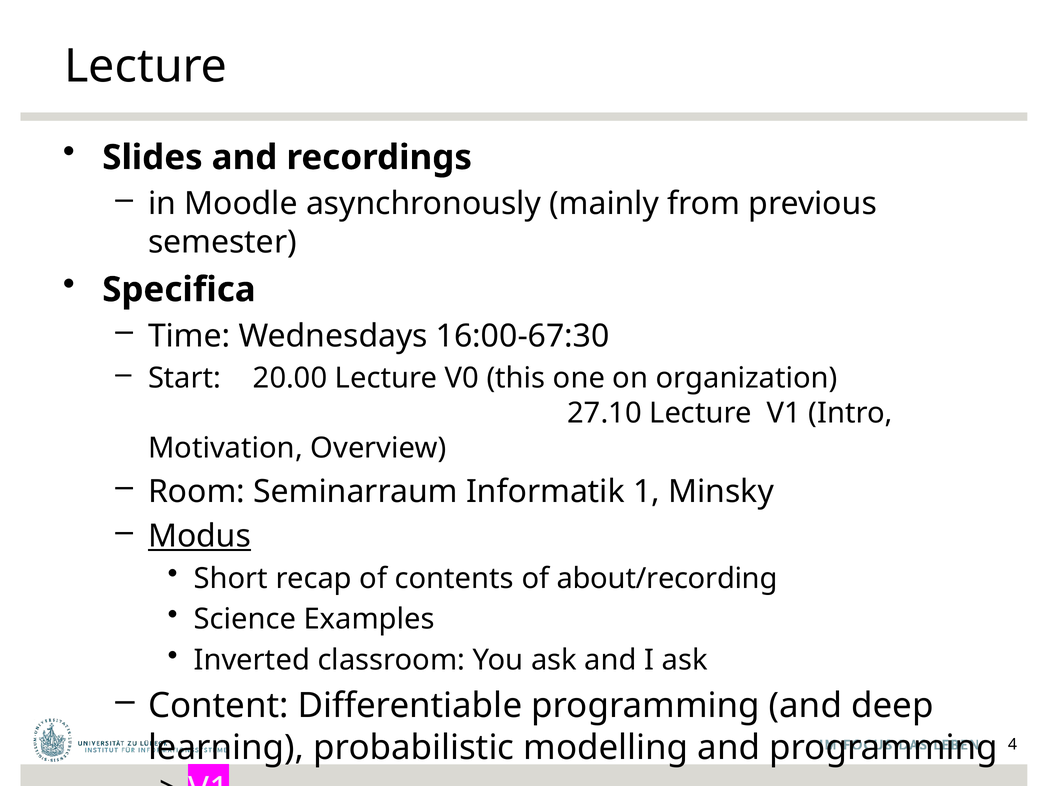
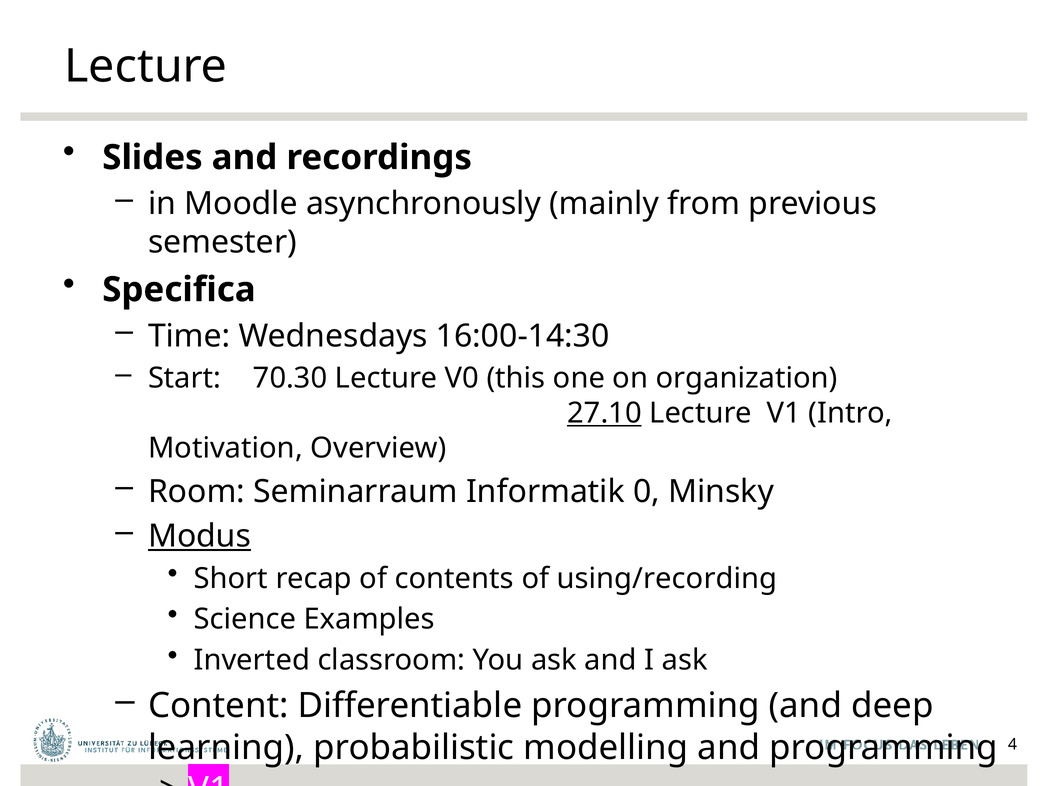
16:00-67:30: 16:00-67:30 -> 16:00-14:30 (523, 336)
20.00: 20.00 -> 70.30 (290, 378)
27.10 underline: none -> present (604, 413)
1: 1 -> 0 (647, 491)
about/recording: about/recording -> using/recording (667, 579)
